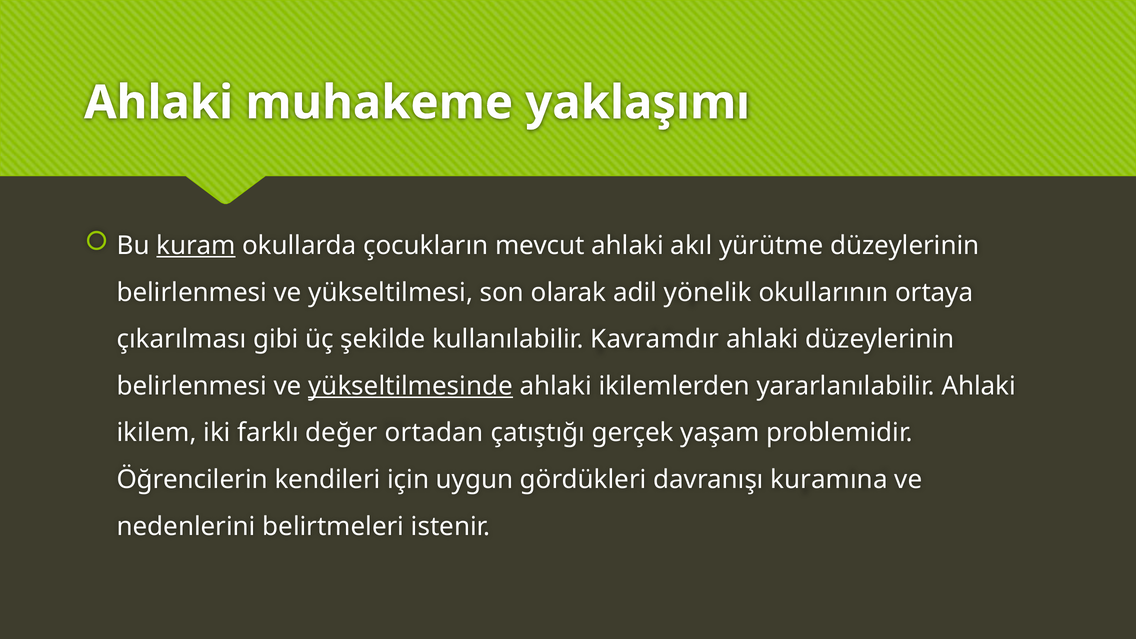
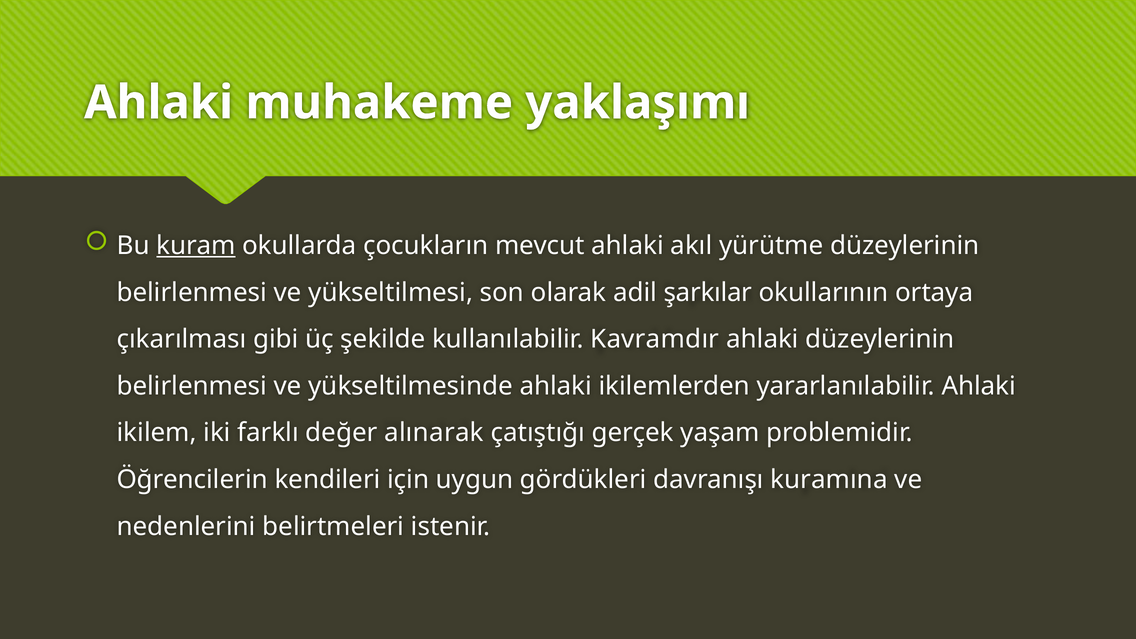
yönelik: yönelik -> şarkılar (708, 292)
yükseltilmesinde underline: present -> none (411, 386)
ortadan: ortadan -> alınarak (434, 433)
